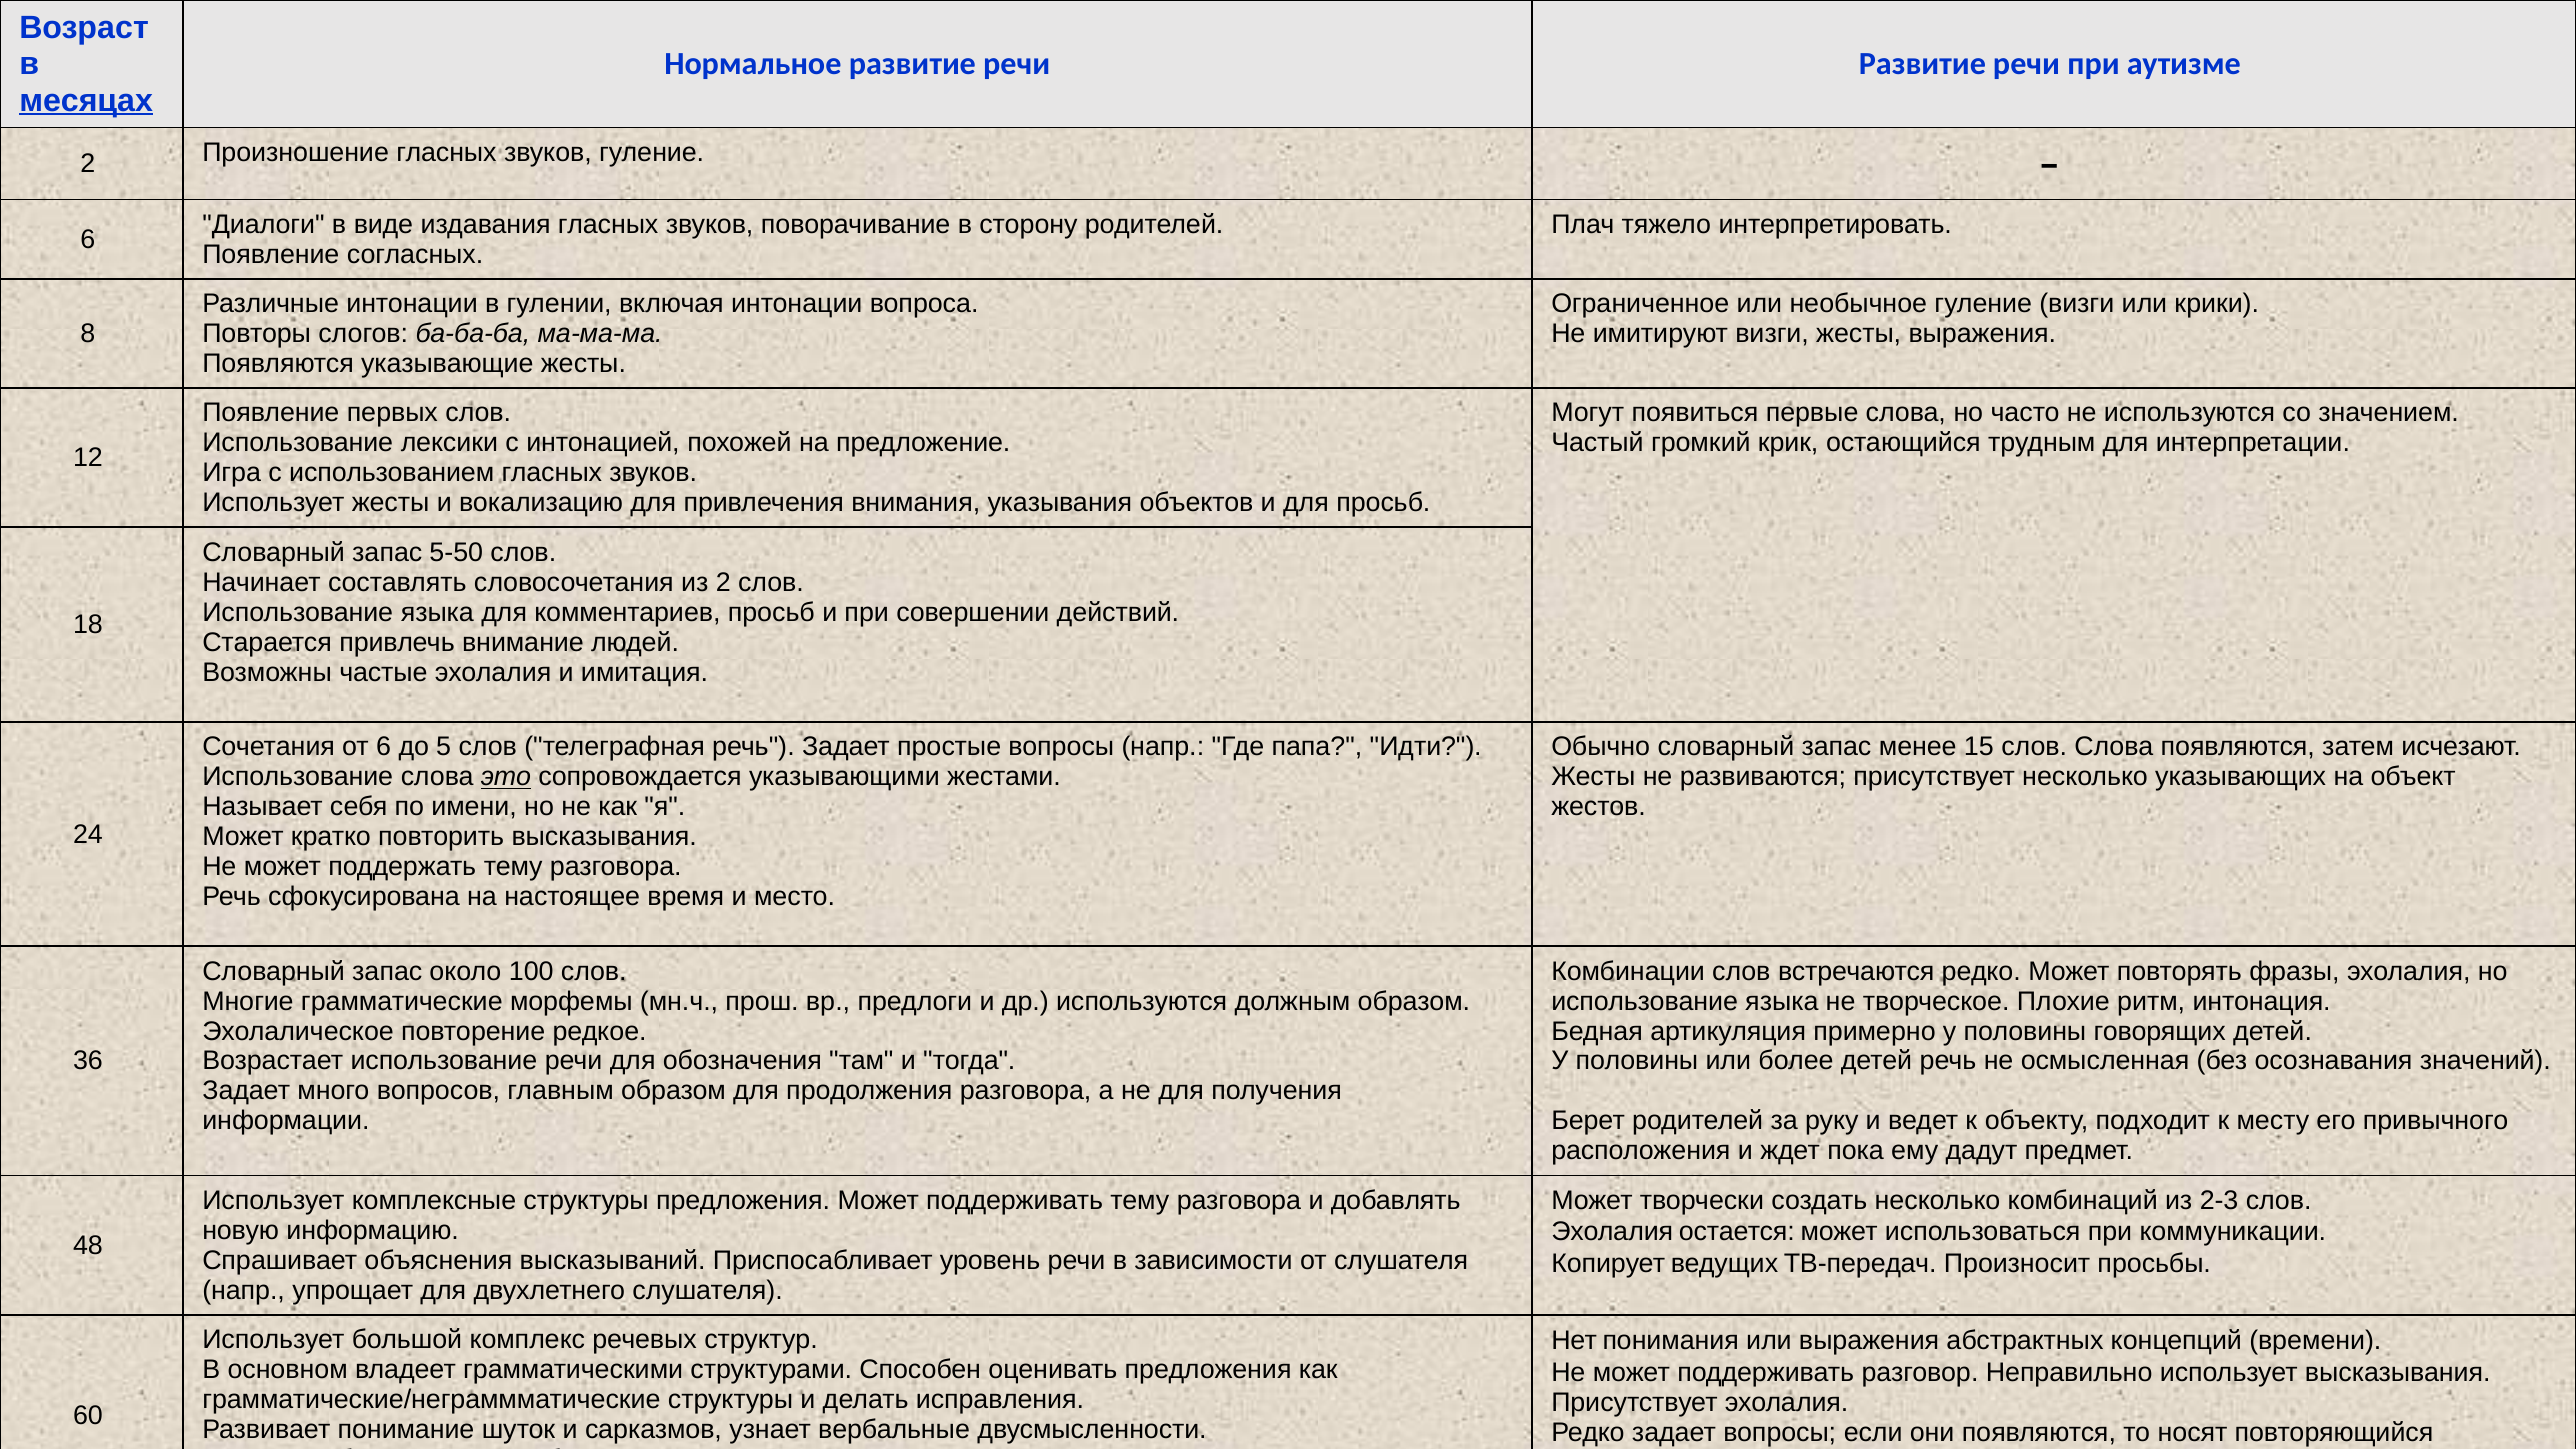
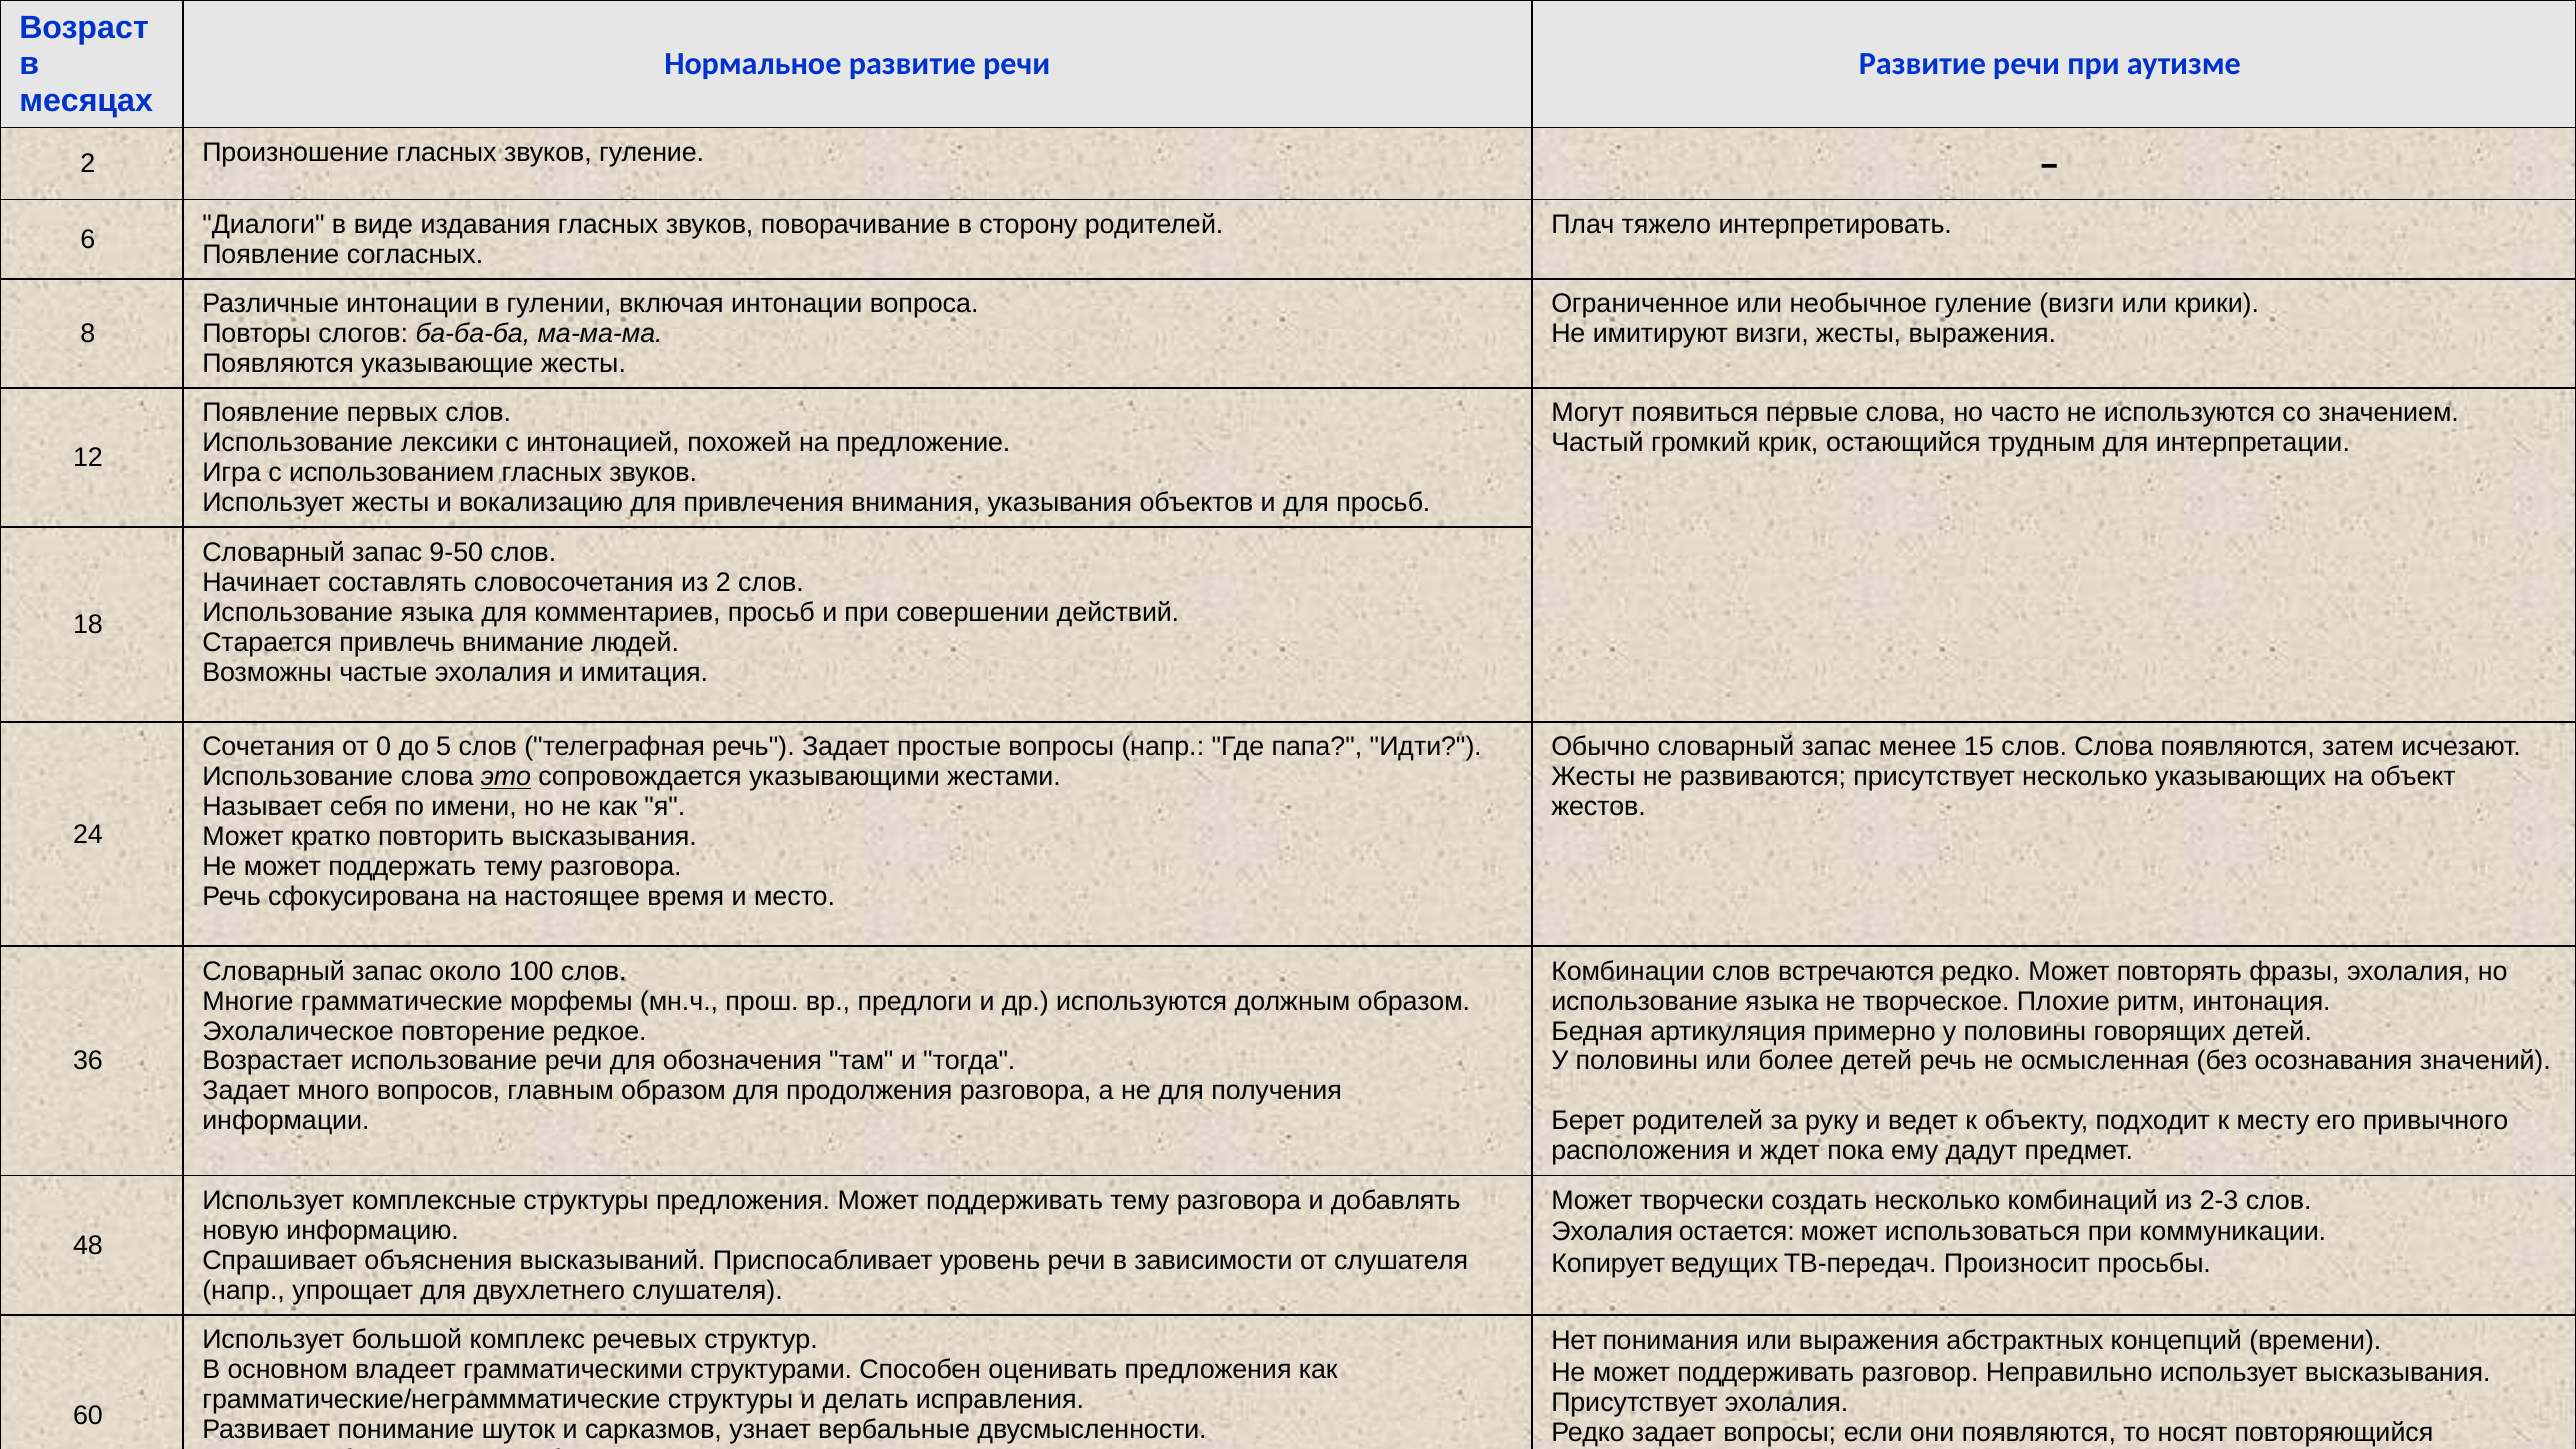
месяцах underline: present -> none (86, 100)
5-50: 5-50 -> 9-50 (456, 552)
от 6: 6 -> 0 (384, 747)
